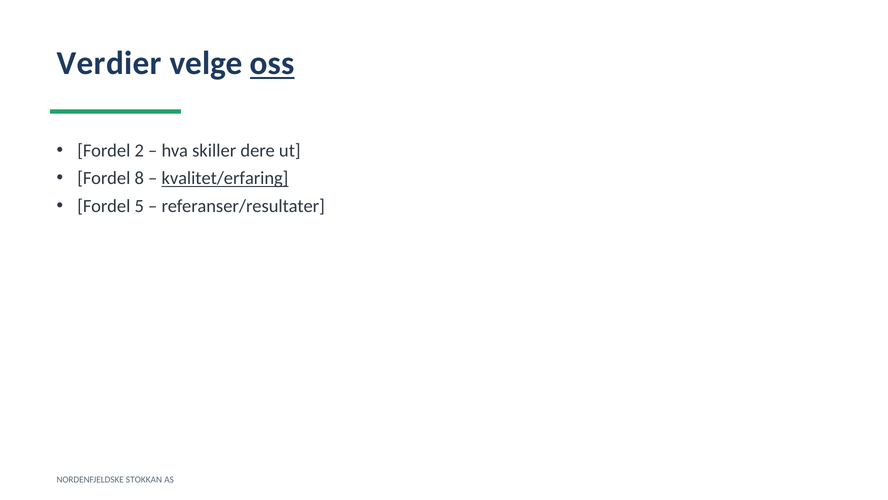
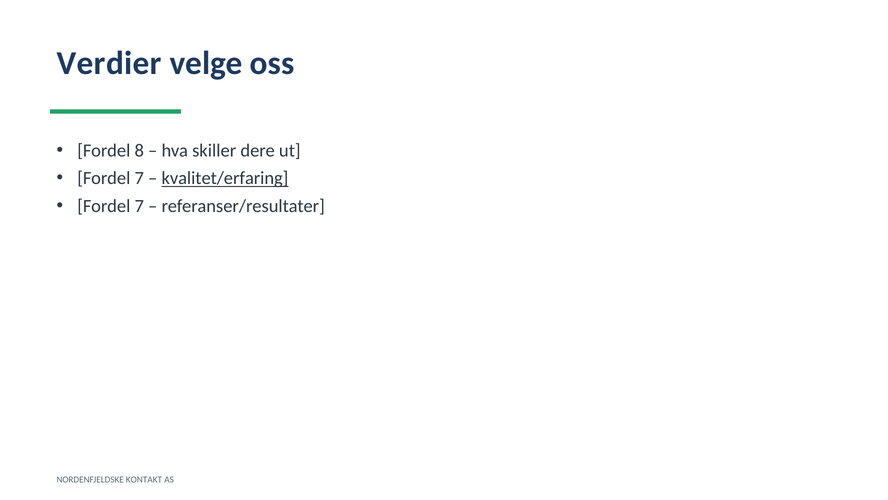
oss underline: present -> none (272, 63)
2: 2 -> 8 (139, 150)
8: 8 -> 7 (139, 178)
5: 5 -> 7 (139, 206)
STOKKAN: STOKKAN -> KONTAKT (144, 479)
